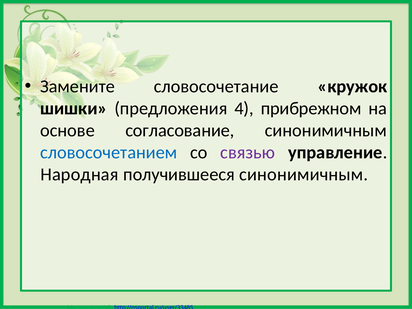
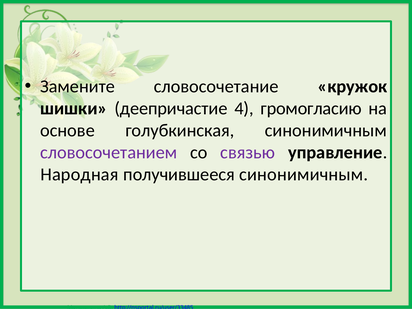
предложения: предложения -> деепричастие (171, 108)
прибрежном: прибрежном -> громогласию (311, 108)
согласование: согласование -> голубкинская (180, 130)
словосочетанием colour: blue -> purple (109, 152)
